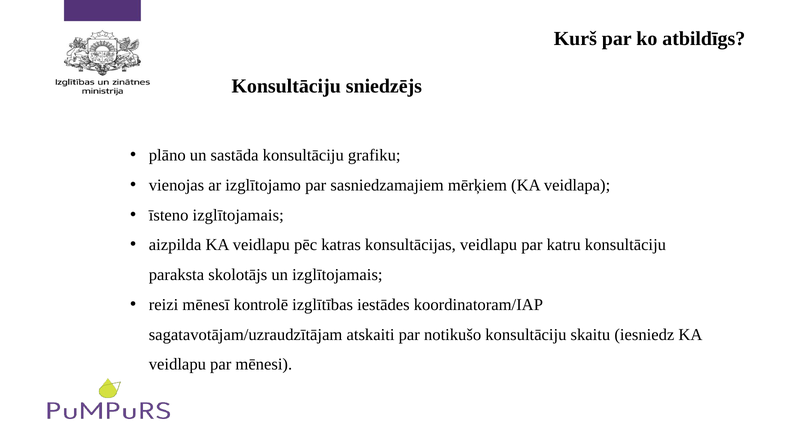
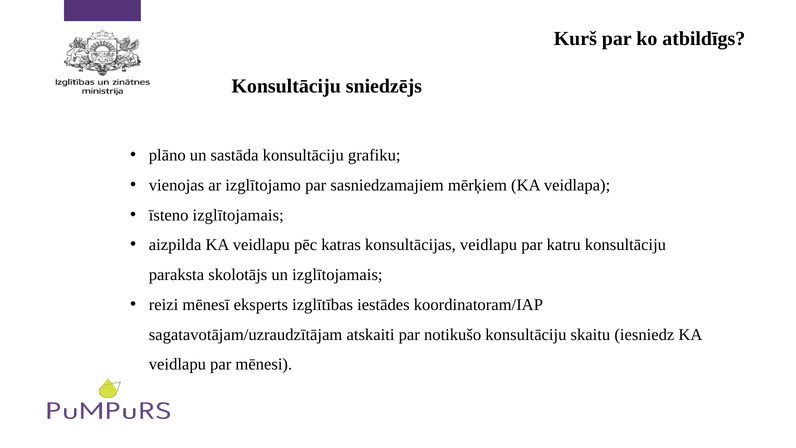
kontrolē: kontrolē -> eksperts (261, 304)
